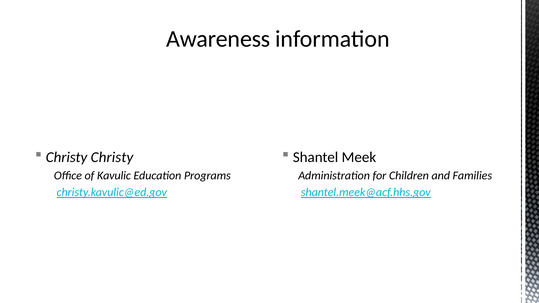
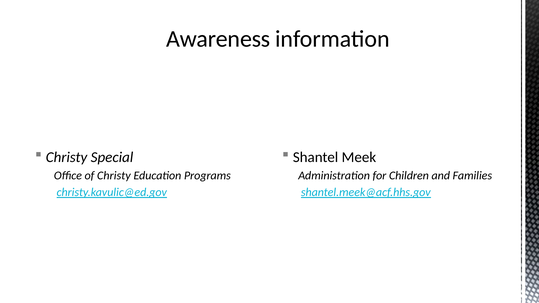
Christy Christy: Christy -> Special (112, 157)
of Kavulic: Kavulic -> Christy (114, 176)
